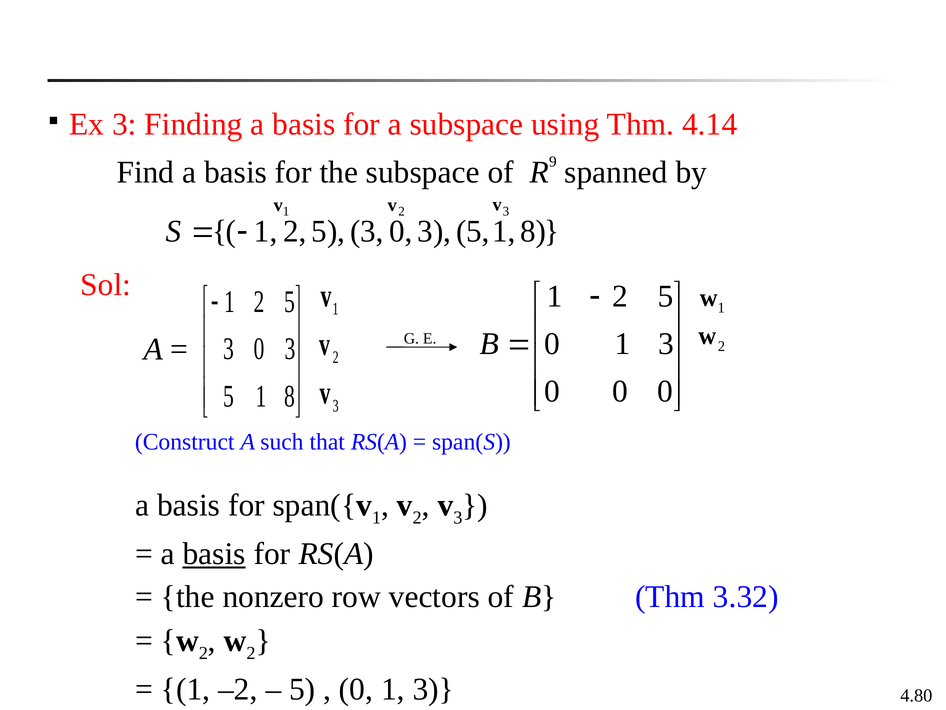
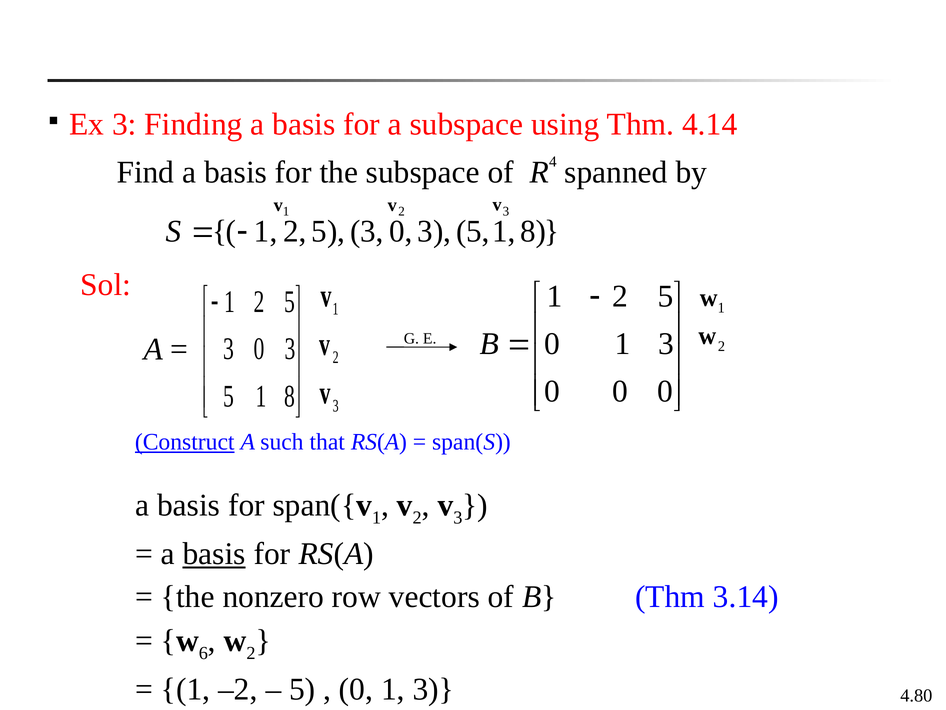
9: 9 -> 4 (553, 162)
Construct underline: none -> present (185, 442)
3.32: 3.32 -> 3.14 (746, 597)
2: 2 -> 6 (203, 653)
